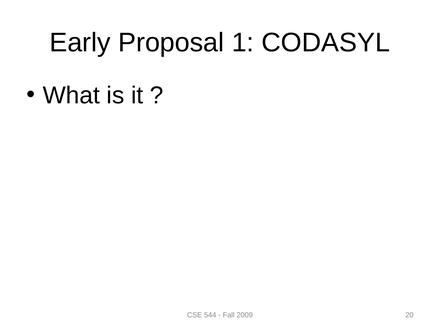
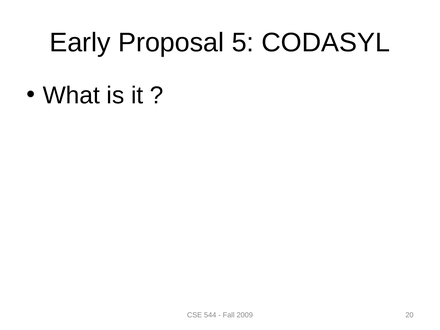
1: 1 -> 5 (243, 43)
